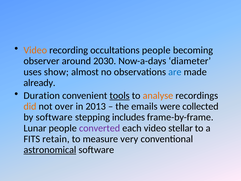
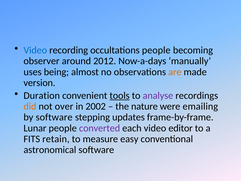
Video colour: orange -> blue (35, 50)
2030: 2030 -> 2012 (105, 61)
diameter: diameter -> manually (190, 61)
show: show -> being (56, 72)
are colour: blue -> orange (175, 72)
already: already -> version (39, 83)
analyse colour: orange -> purple (158, 95)
2013: 2013 -> 2002 (96, 106)
emails: emails -> nature (144, 106)
collected: collected -> emailing (200, 106)
includes: includes -> updates (128, 117)
stellar: stellar -> editor (181, 128)
very: very -> easy (129, 139)
astronomical underline: present -> none (50, 150)
